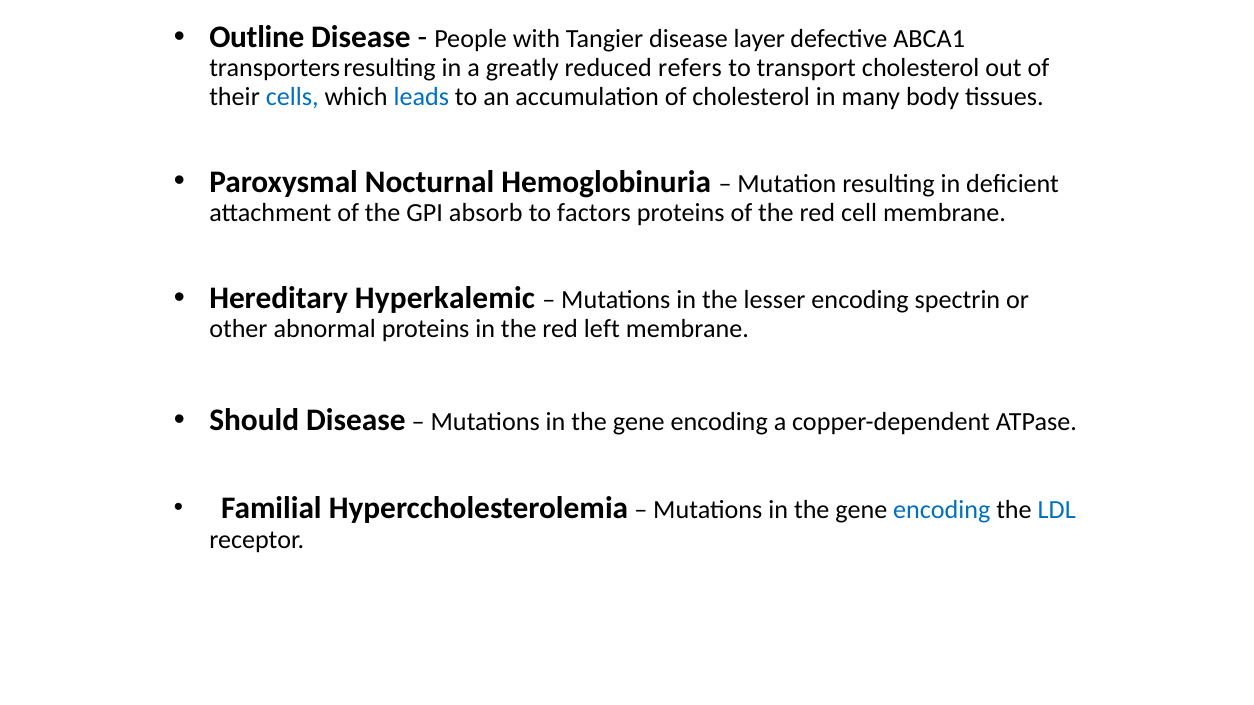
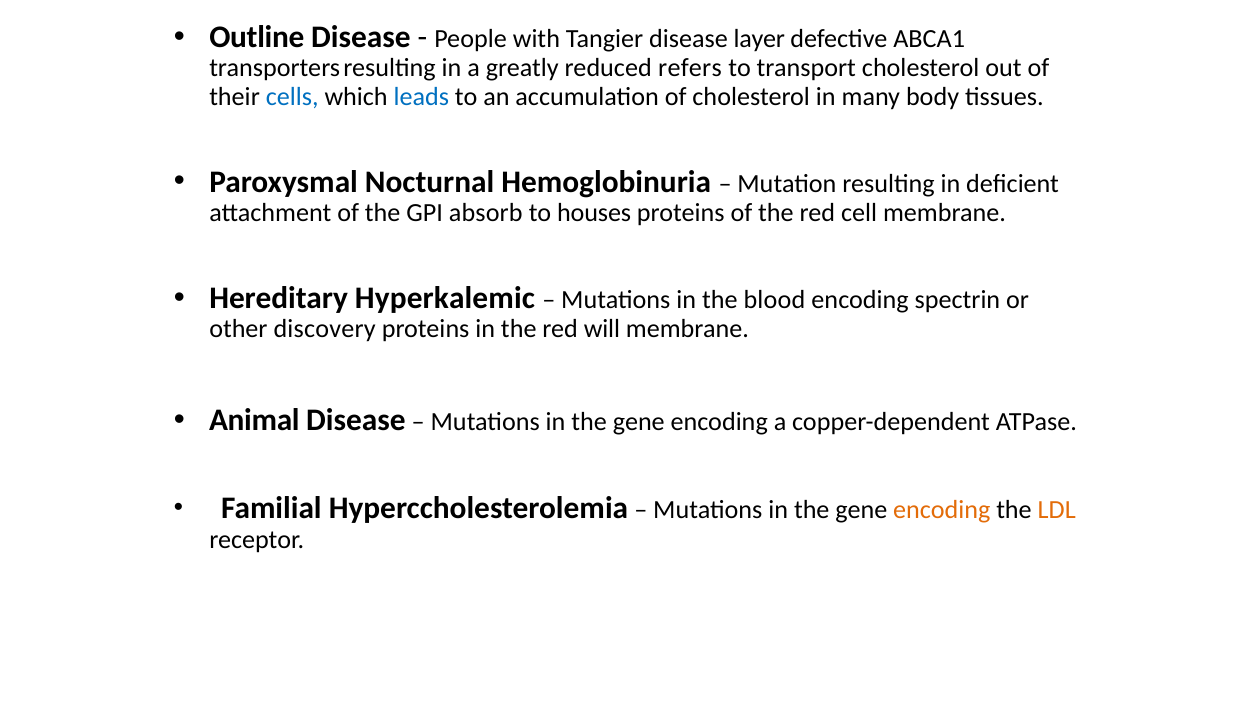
factors: factors -> houses (594, 213)
lesser: lesser -> blood (774, 300)
abnormal: abnormal -> discovery (325, 329)
left: left -> will (602, 329)
Should: Should -> Animal (254, 420)
encoding colour: blue -> orange (942, 510)
LDL colour: blue -> orange (1057, 510)
